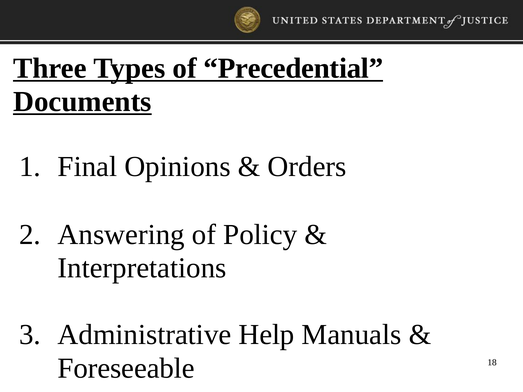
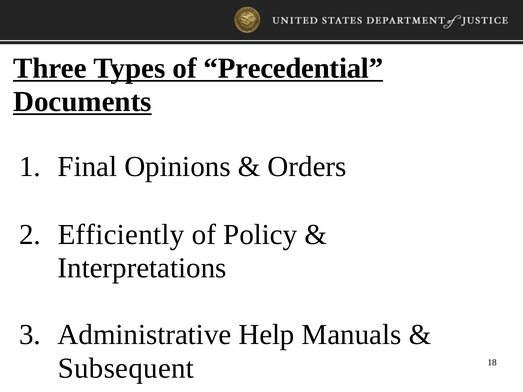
Answering: Answering -> Efficiently (121, 235)
Foreseeable: Foreseeable -> Subsequent (126, 368)
